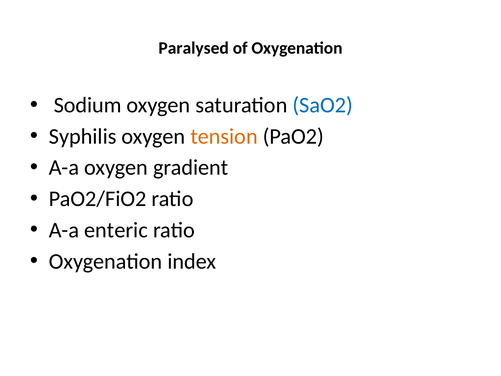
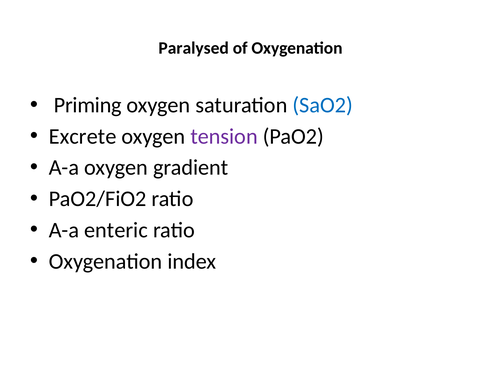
Sodium: Sodium -> Priming (88, 105)
Syphilis: Syphilis -> Excrete (83, 136)
tension colour: orange -> purple (224, 136)
